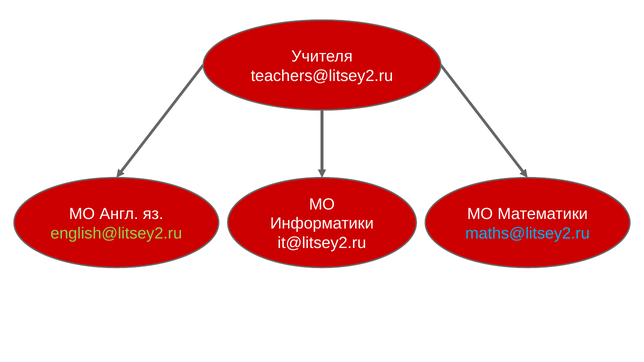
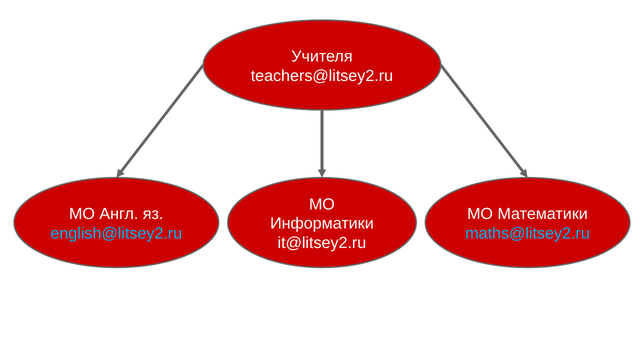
english@litsey2.ru colour: light green -> light blue (116, 233)
